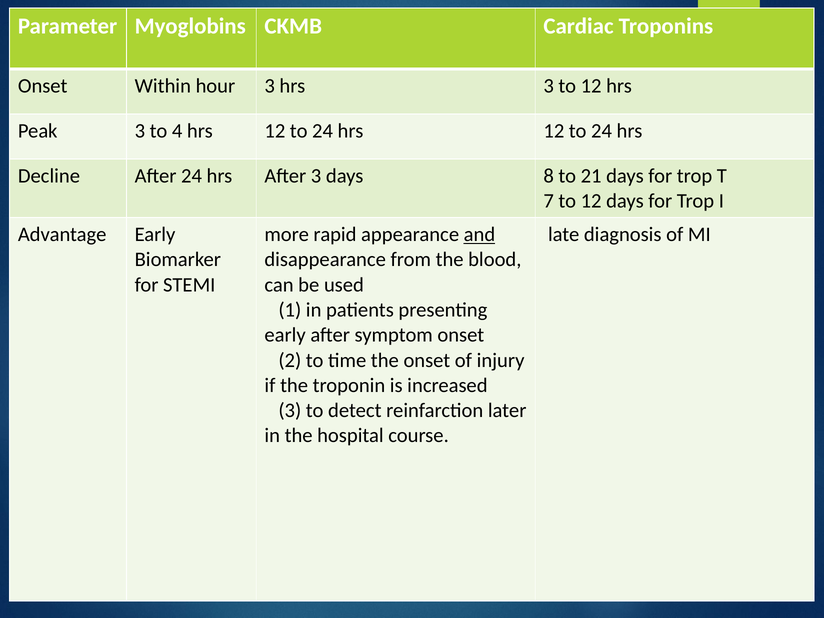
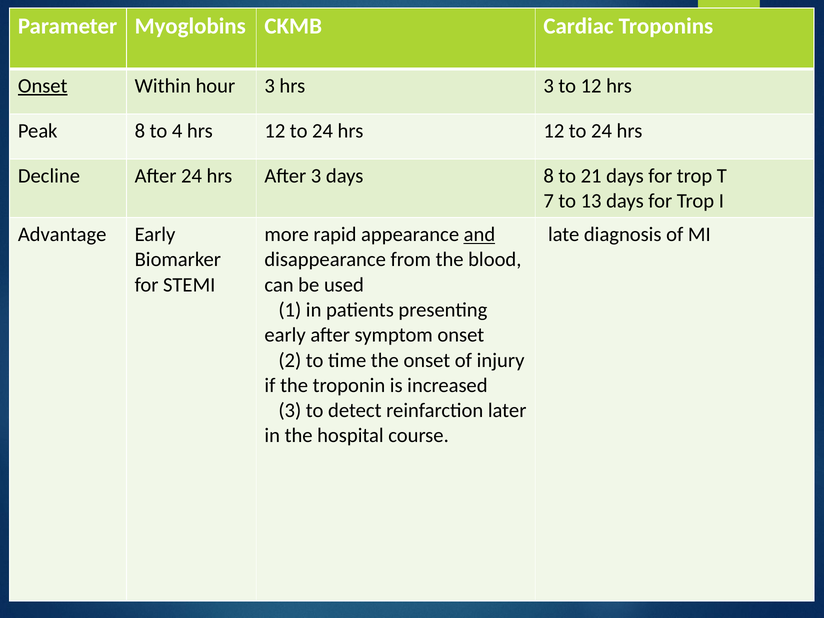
Onset underline: none -> present (43, 86)
Peak 3: 3 -> 8 (140, 131)
7 to 12: 12 -> 13 (591, 201)
